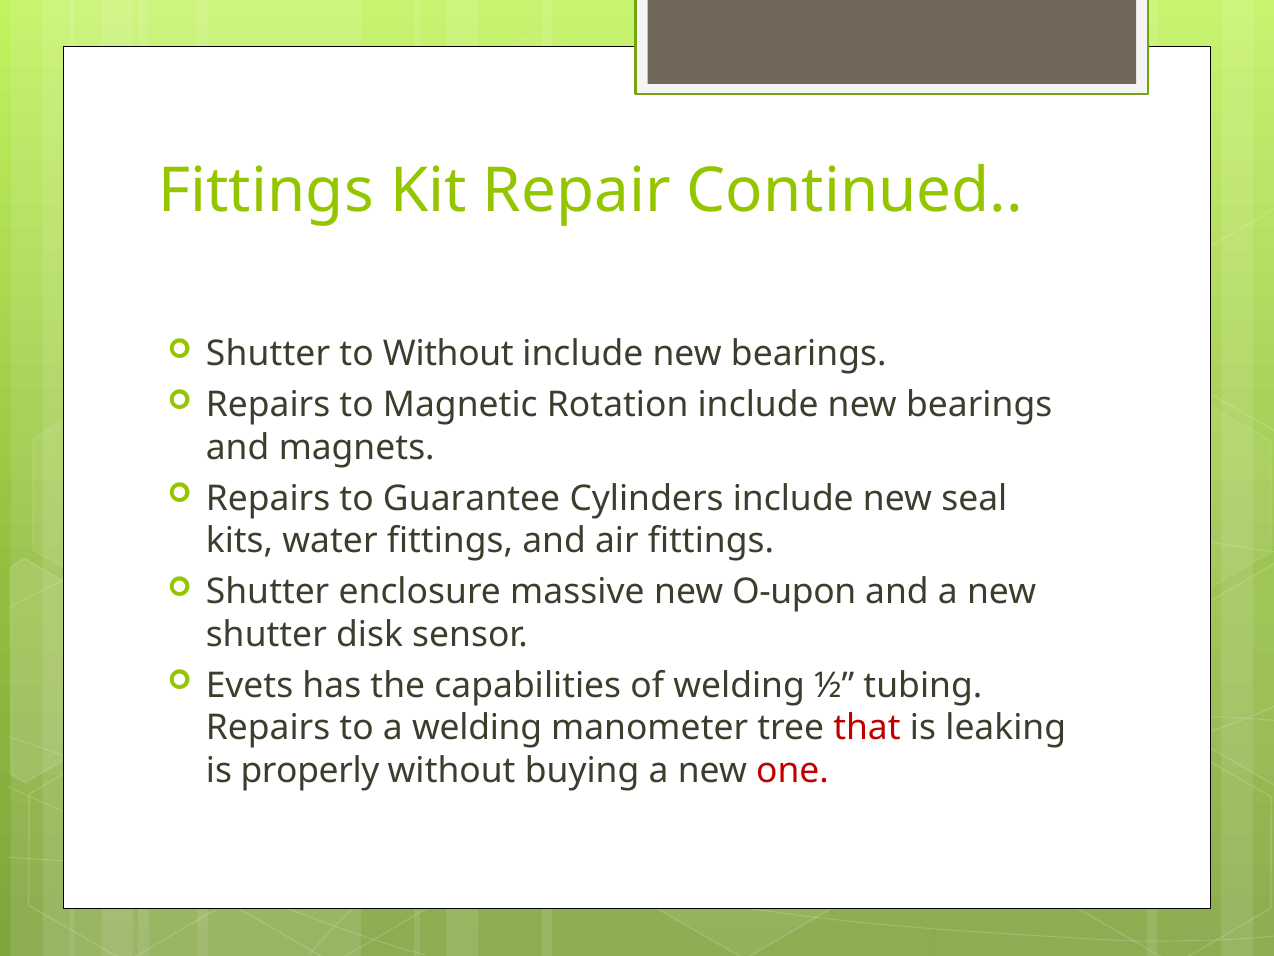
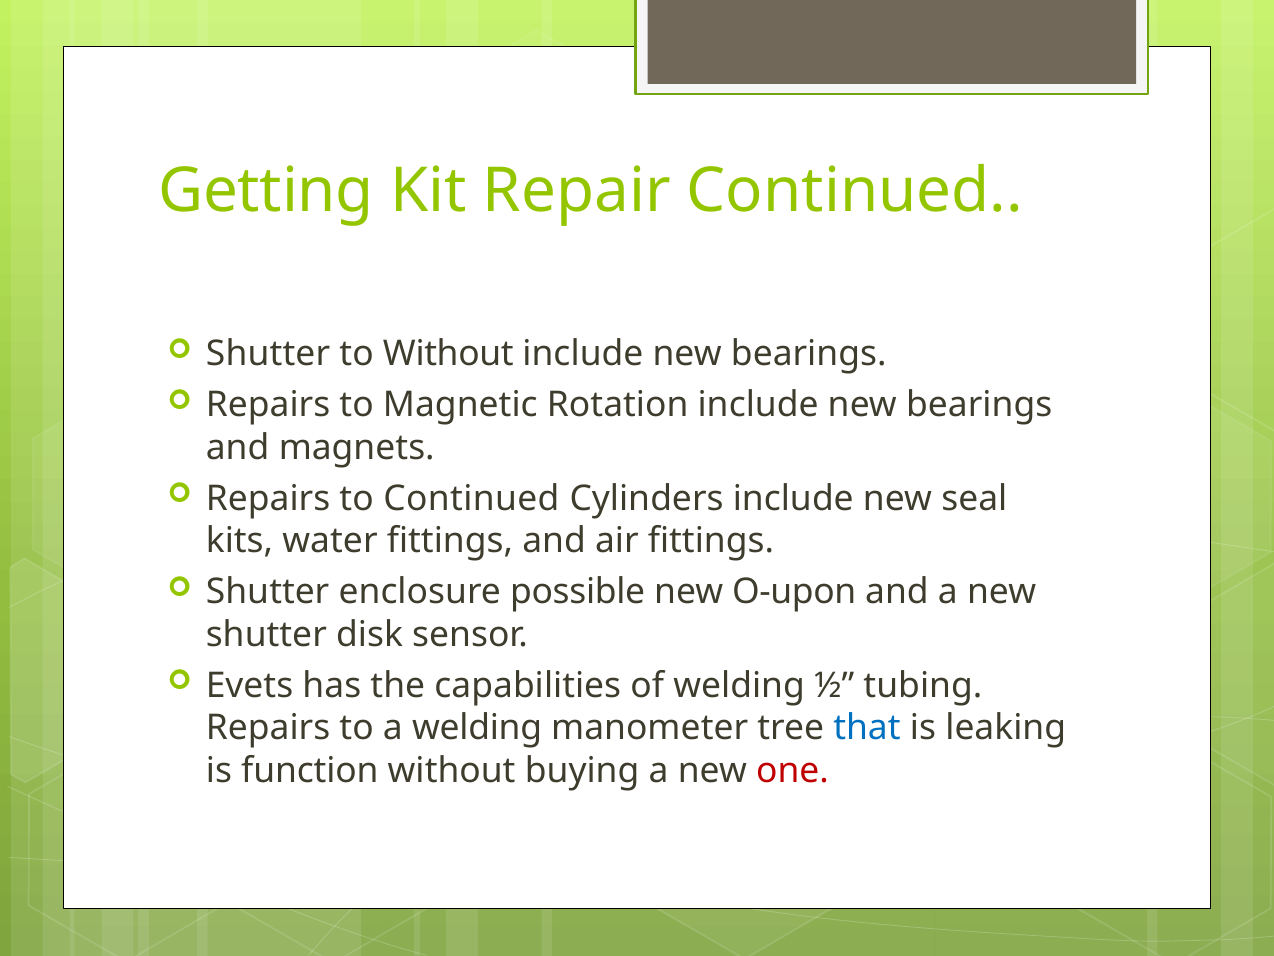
Fittings: Fittings -> Getting (266, 191)
to Guarantee: Guarantee -> Continued (471, 498)
massive: massive -> possible (578, 592)
that colour: red -> blue (867, 728)
properly: properly -> function (310, 770)
